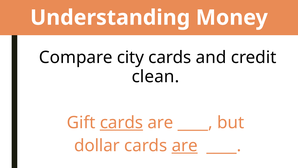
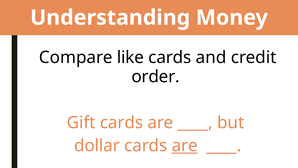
city: city -> like (130, 57)
clean: clean -> order (156, 76)
cards underline: present -> none (121, 122)
